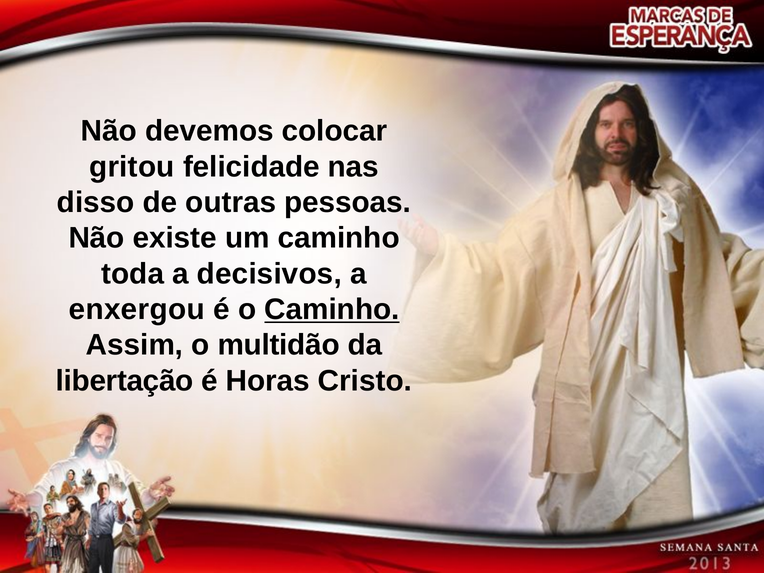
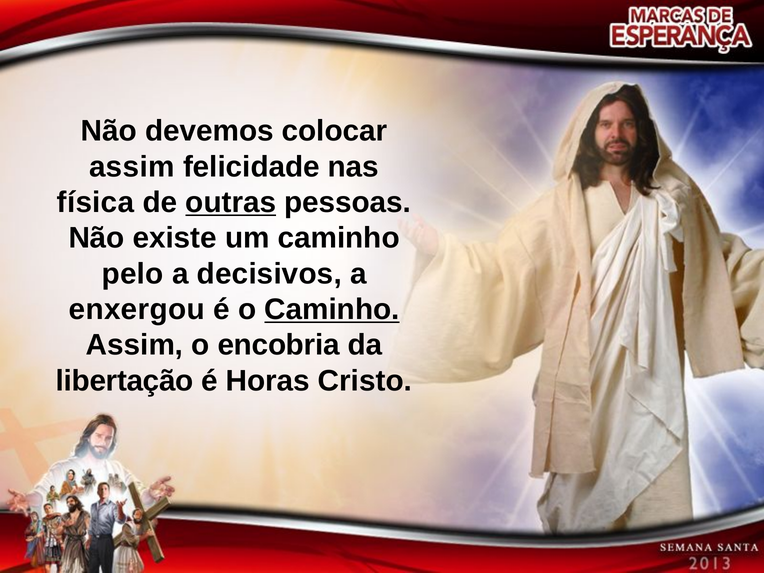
gritou: gritou -> assim (132, 167)
disso: disso -> física (96, 202)
outras underline: none -> present (231, 202)
toda: toda -> pelo (133, 274)
multidão: multidão -> encobria (279, 345)
